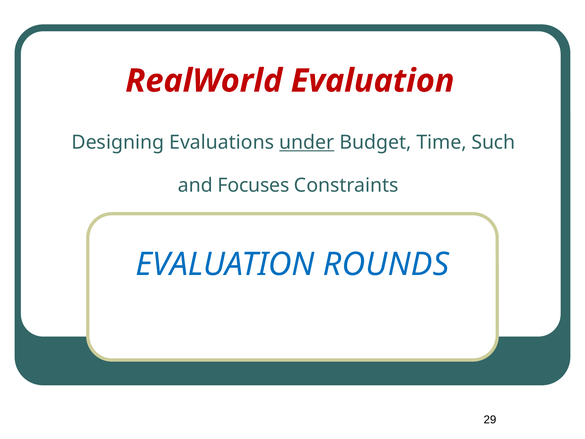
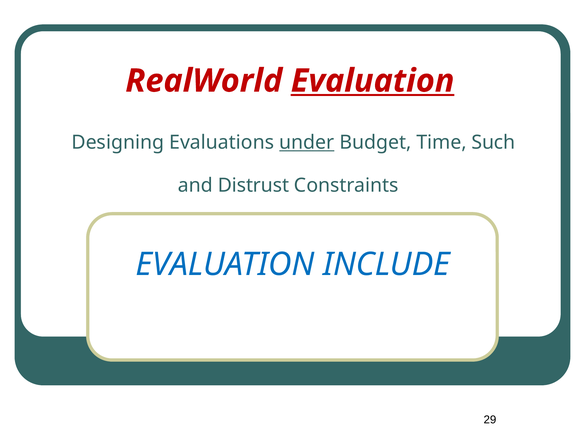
Evaluation underline: none -> present (373, 81)
Focuses: Focuses -> Distrust (253, 185)
ROUNDS: ROUNDS -> INCLUDE (386, 264)
